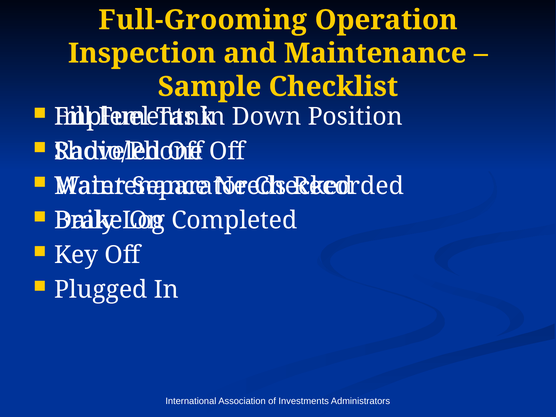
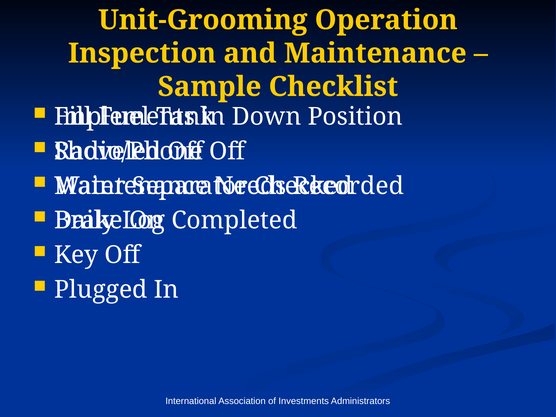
Full-Grooming: Full-Grooming -> Unit-Grooming (203, 20)
